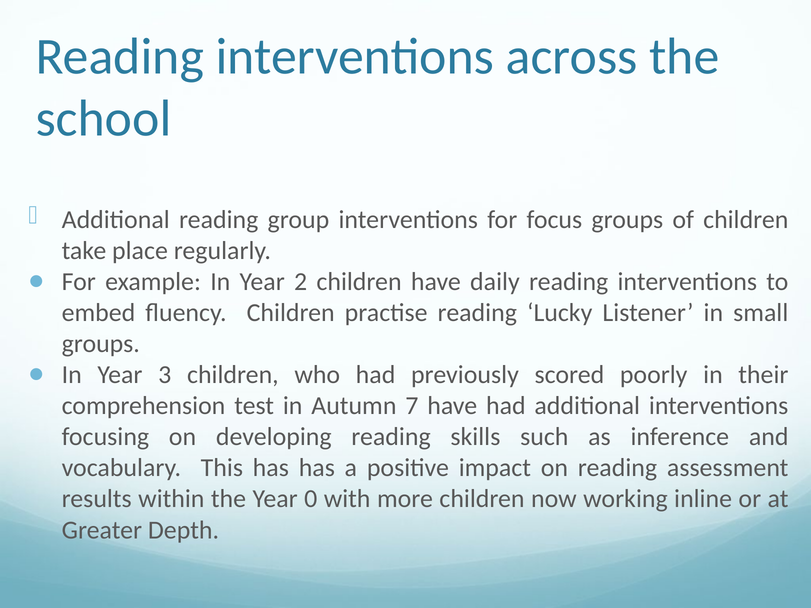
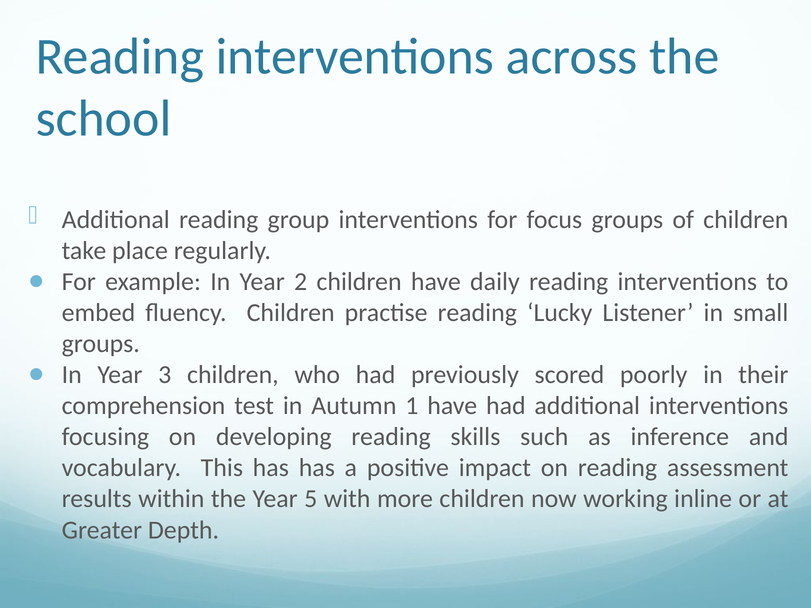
7: 7 -> 1 (412, 406)
0: 0 -> 5 (311, 499)
